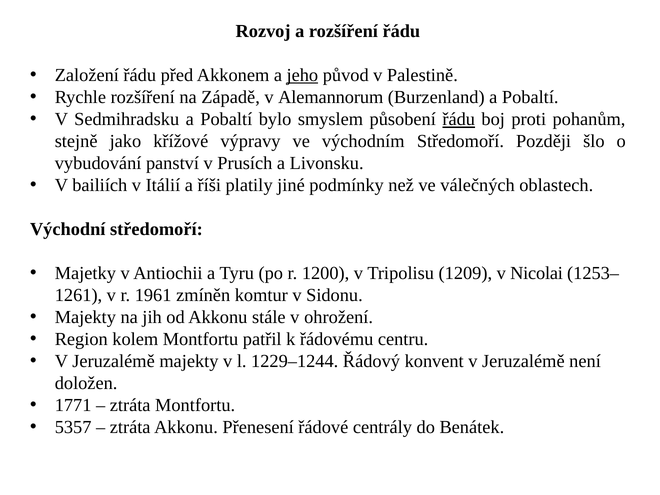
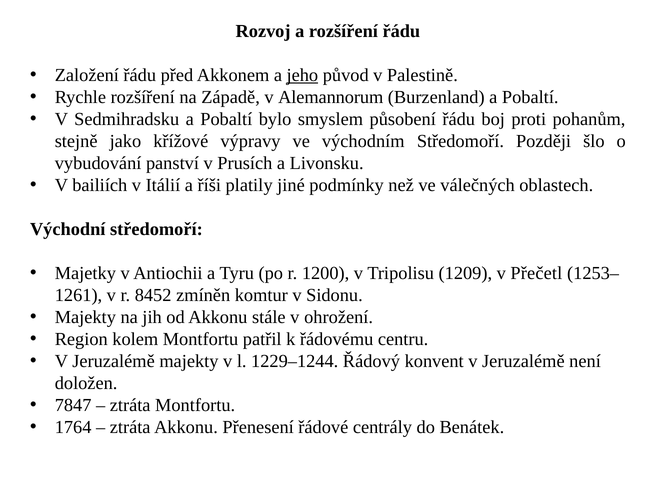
řádu underline: present -> none (459, 119)
Nicolai: Nicolai -> Přečetl (536, 273)
1961: 1961 -> 8452 (153, 295)
1771: 1771 -> 7847 (73, 405)
5357: 5357 -> 1764 (73, 427)
